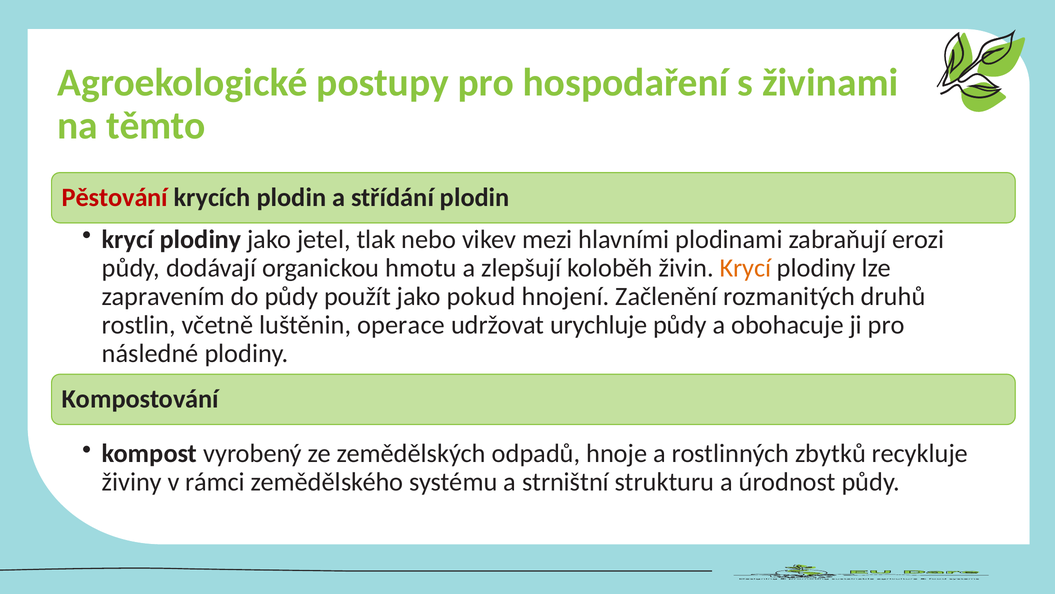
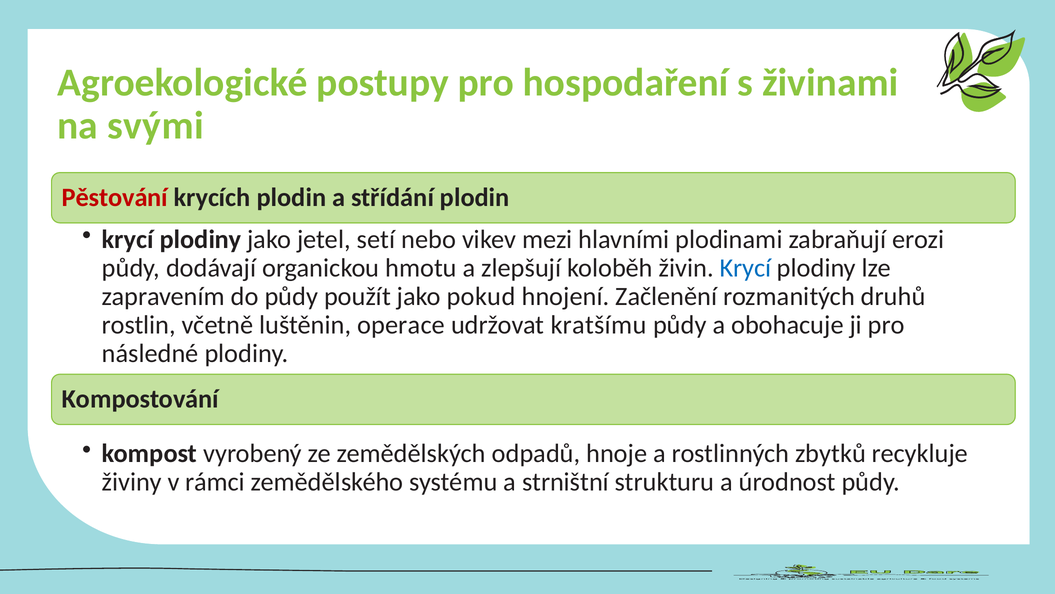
těmto: těmto -> svými (155, 125)
tlak: tlak -> setí (376, 239)
Krycí colour: orange -> blue (745, 268)
urychluje: urychluje -> kratšímu (599, 325)
